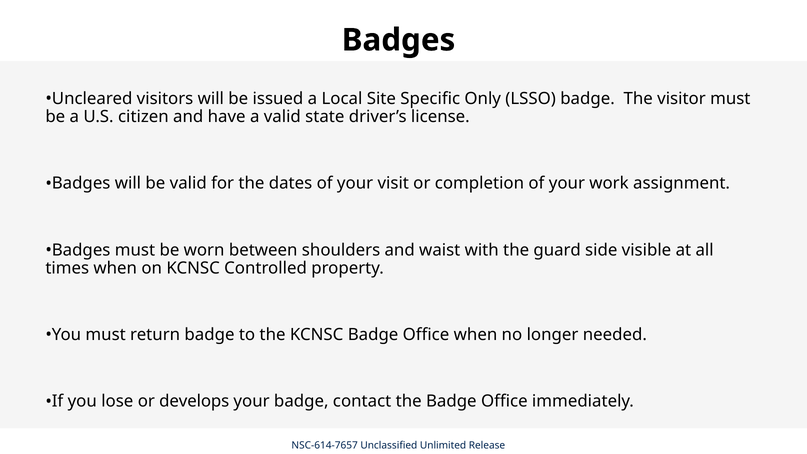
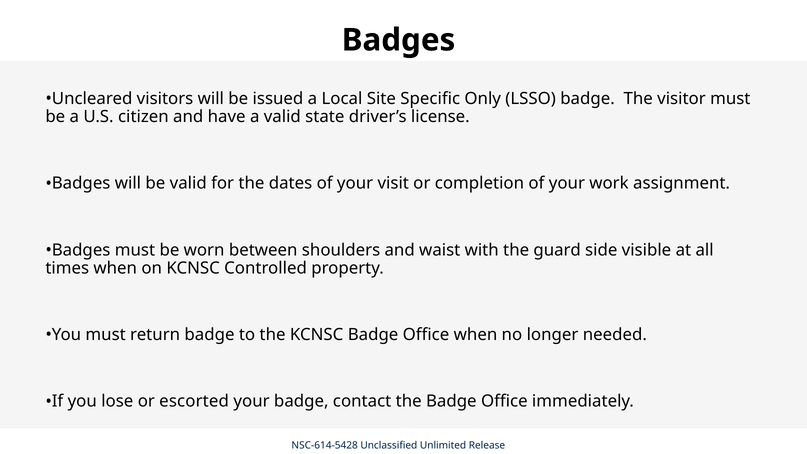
develops: develops -> escorted (194, 401)
NSC-614-7657: NSC-614-7657 -> NSC-614-5428 (325, 445)
